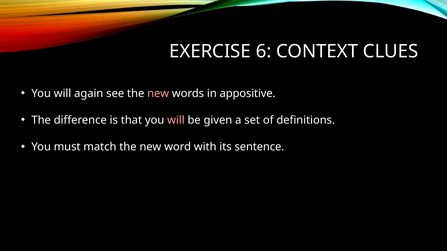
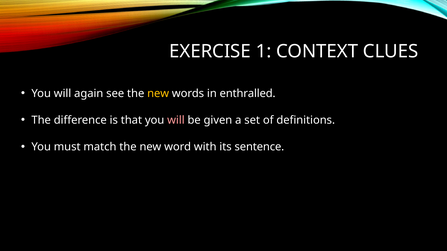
6: 6 -> 1 (264, 52)
new colour: pink -> yellow (158, 94)
appositive: appositive -> enthralled (248, 94)
